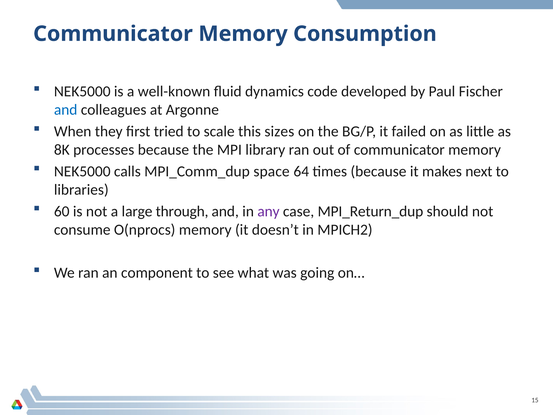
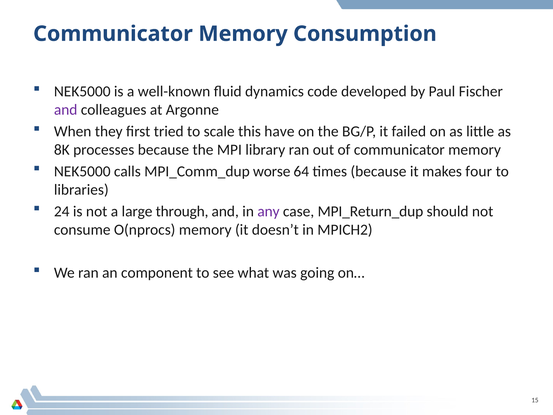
and colour: blue -> purple (66, 110)
sizes: sizes -> have (279, 131)
space: space -> worse (272, 171)
next: next -> four (479, 171)
60: 60 -> 24 (62, 211)
